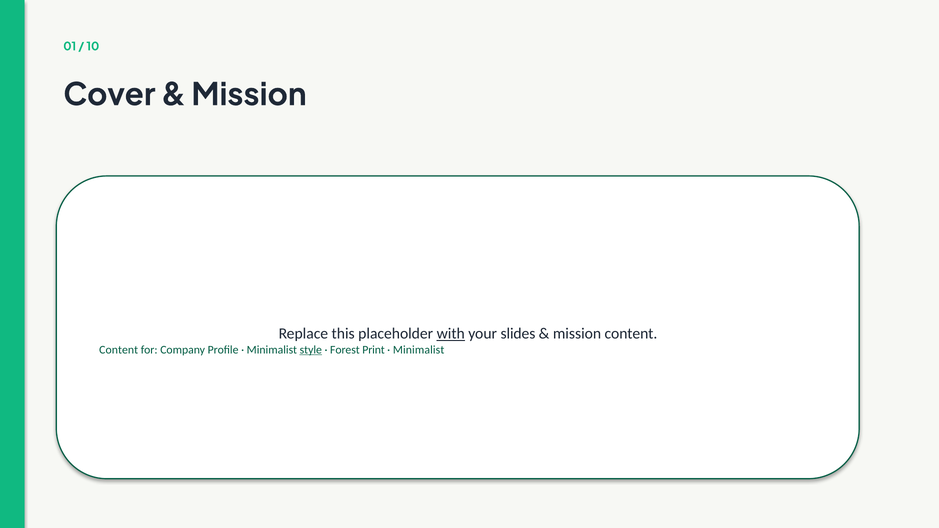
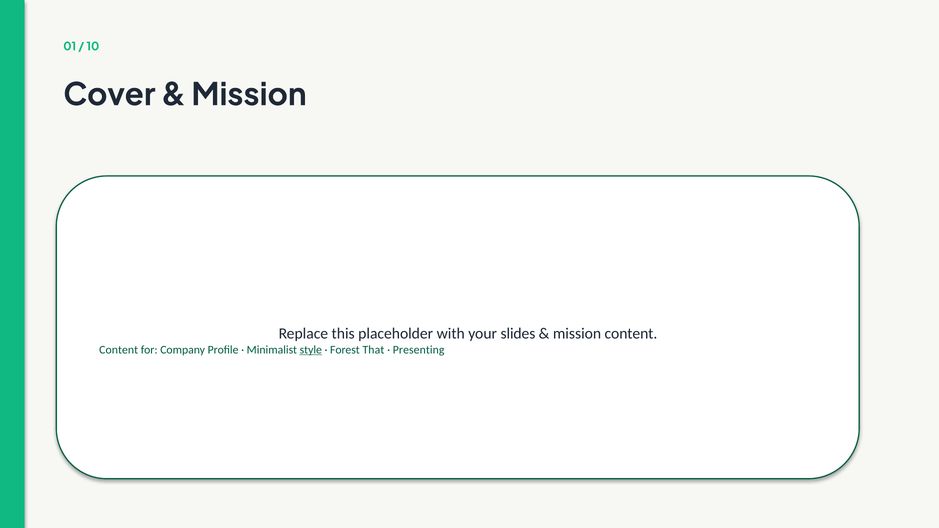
with underline: present -> none (451, 334)
Print: Print -> That (373, 350)
Minimalist: Minimalist -> Presenting (419, 350)
